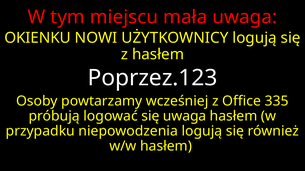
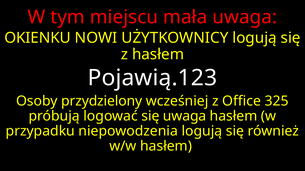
Poprzez.123: Poprzez.123 -> Pojawią.123 (152, 78)
powtarzamy: powtarzamy -> przydzielony (102, 101)
335: 335 -> 325 (277, 101)
